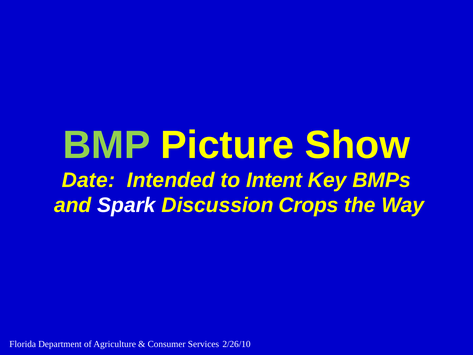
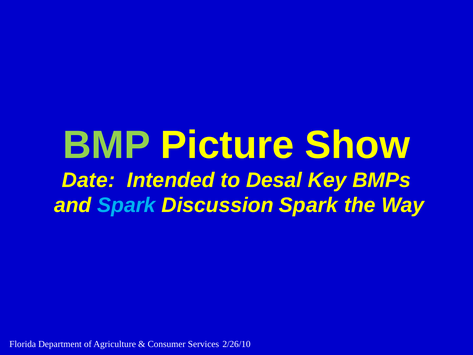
Intent: Intent -> Desal (274, 180)
Spark colour: white -> light blue (126, 205)
Discussion Crops: Crops -> Spark (308, 205)
